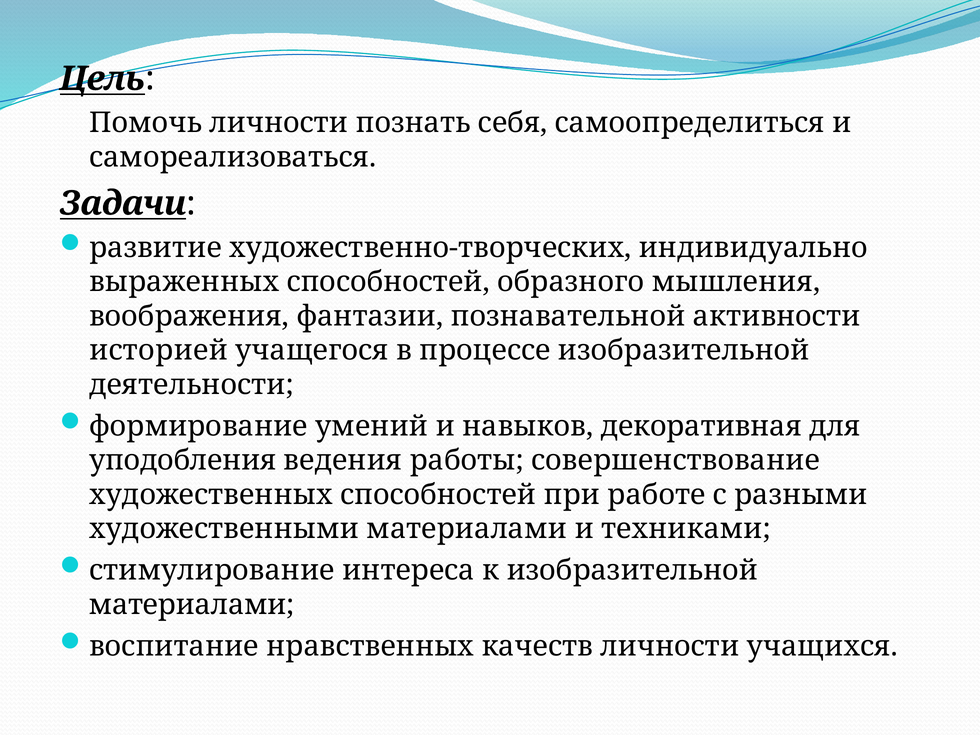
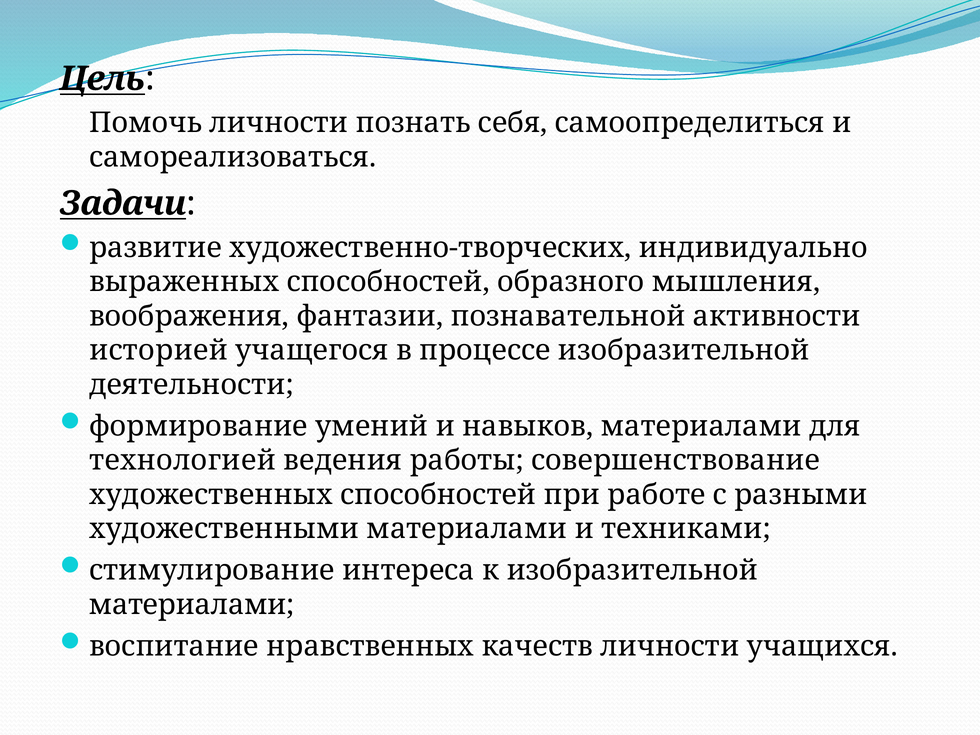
навыков декоративная: декоративная -> материалами (701, 426)
уподобления: уподобления -> технологией (183, 460)
